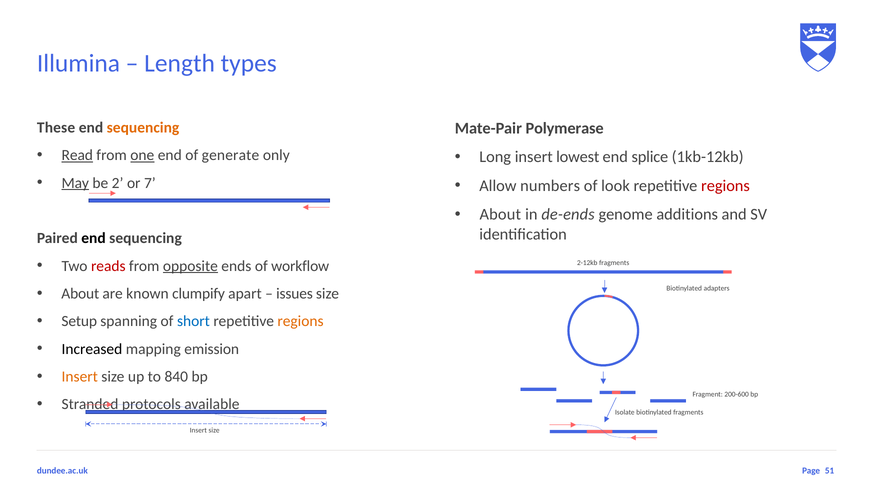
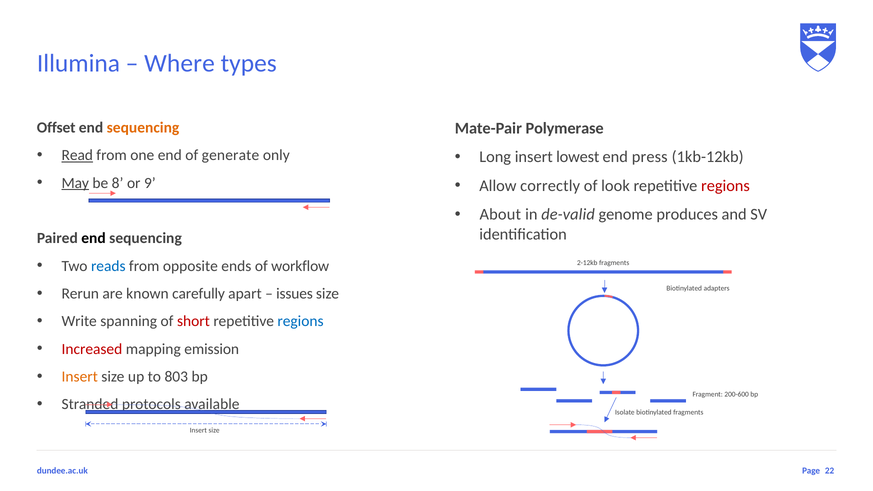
Length: Length -> Where (180, 64)
These: These -> Offset (56, 128)
one underline: present -> none (142, 155)
splice: splice -> press (650, 157)
2: 2 -> 8 (118, 183)
7: 7 -> 9 (150, 183)
numbers: numbers -> correctly (550, 186)
de-ends: de-ends -> de-valid (568, 215)
additions: additions -> produces (687, 215)
reads colour: red -> blue (108, 266)
opposite underline: present -> none (190, 266)
About: About -> Rerun (80, 294)
clumpify: clumpify -> carefully (199, 294)
Setup: Setup -> Write (79, 321)
short colour: blue -> red (193, 321)
regions colour: orange -> blue (300, 321)
Increased colour: black -> red (92, 349)
840: 840 -> 803 (176, 377)
51: 51 -> 22 (830, 471)
